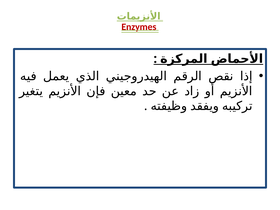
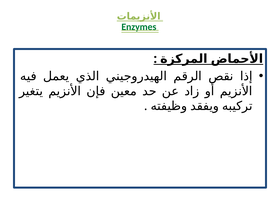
Enzymes colour: red -> green (139, 27)
